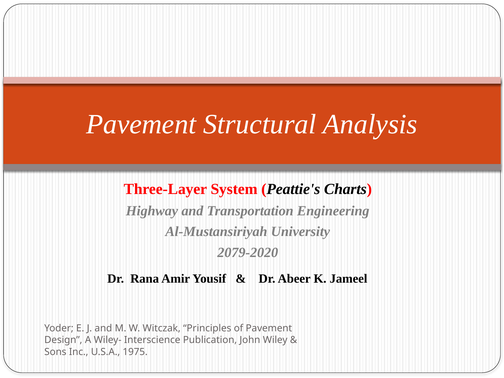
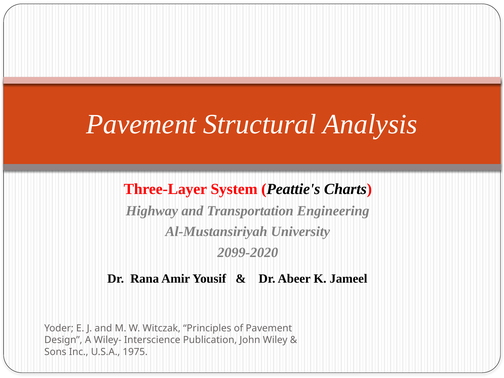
2079-2020: 2079-2020 -> 2099-2020 (248, 253)
